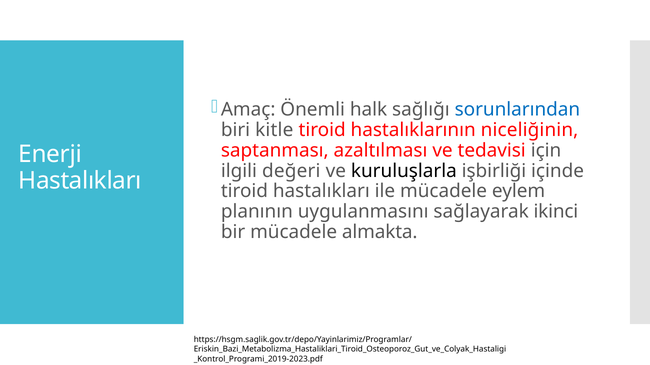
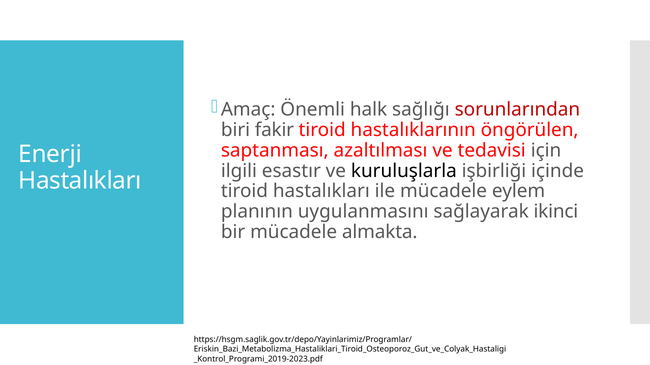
sorunlarından colour: blue -> red (517, 110)
kitle: kitle -> fakir (274, 130)
niceliğinin: niceliğinin -> öngörülen (530, 130)
değeri: değeri -> esastır (291, 171)
